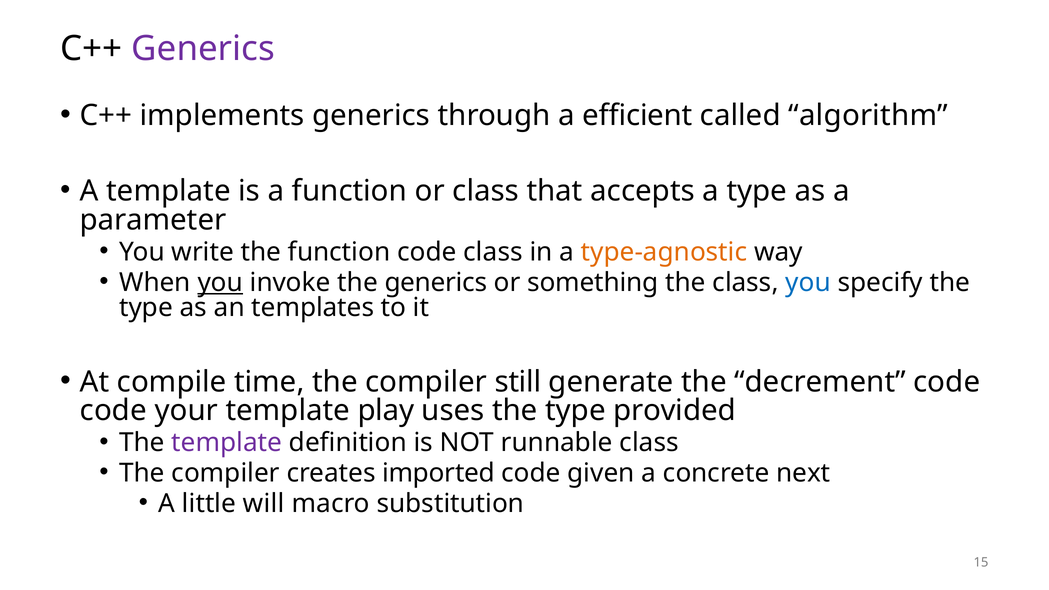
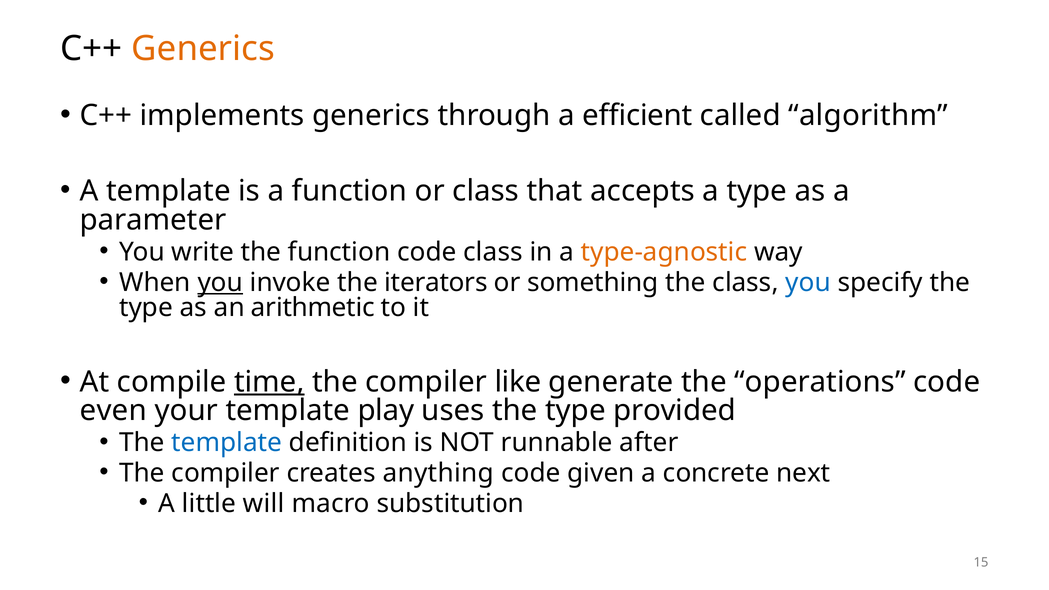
Generics colour: purple -> orange (203, 49)
the generics: generics -> iterators (436, 282)
templates: templates -> arithmetic (313, 308)
time underline: none -> present (269, 382)
still: still -> like (518, 382)
decrement: decrement -> operations (820, 382)
code: code -> even (113, 411)
template colour: purple -> blue (227, 443)
runnable class: class -> after (649, 443)
imported: imported -> anything (438, 473)
